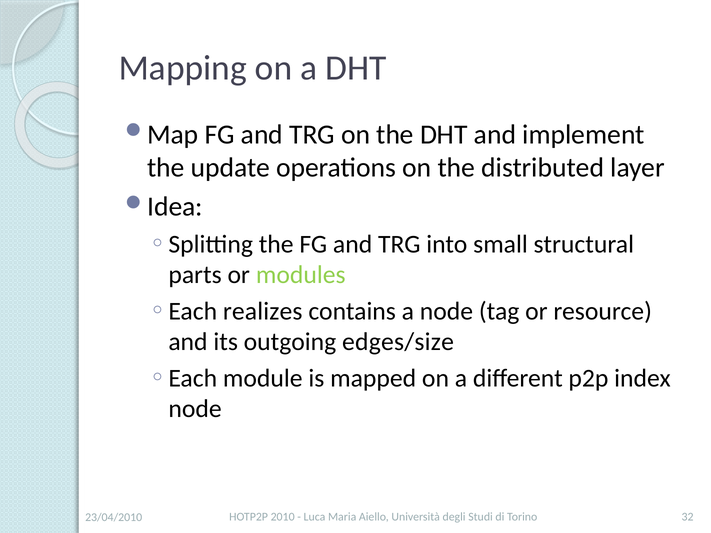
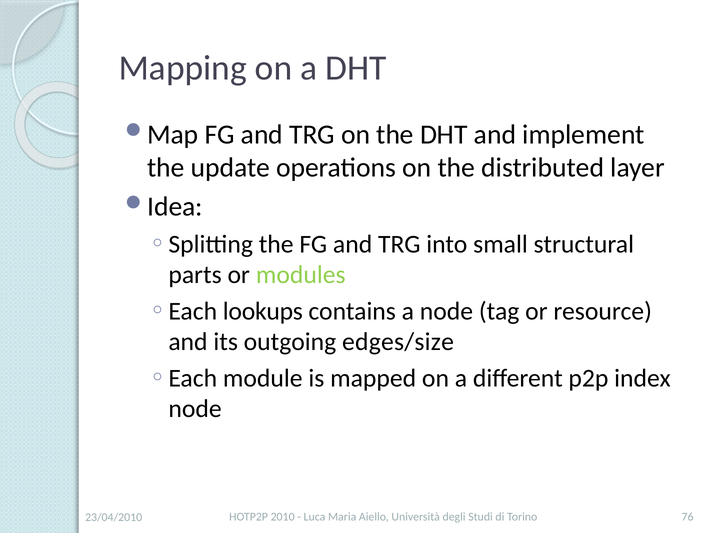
realizes: realizes -> lookups (263, 311)
32: 32 -> 76 (688, 517)
